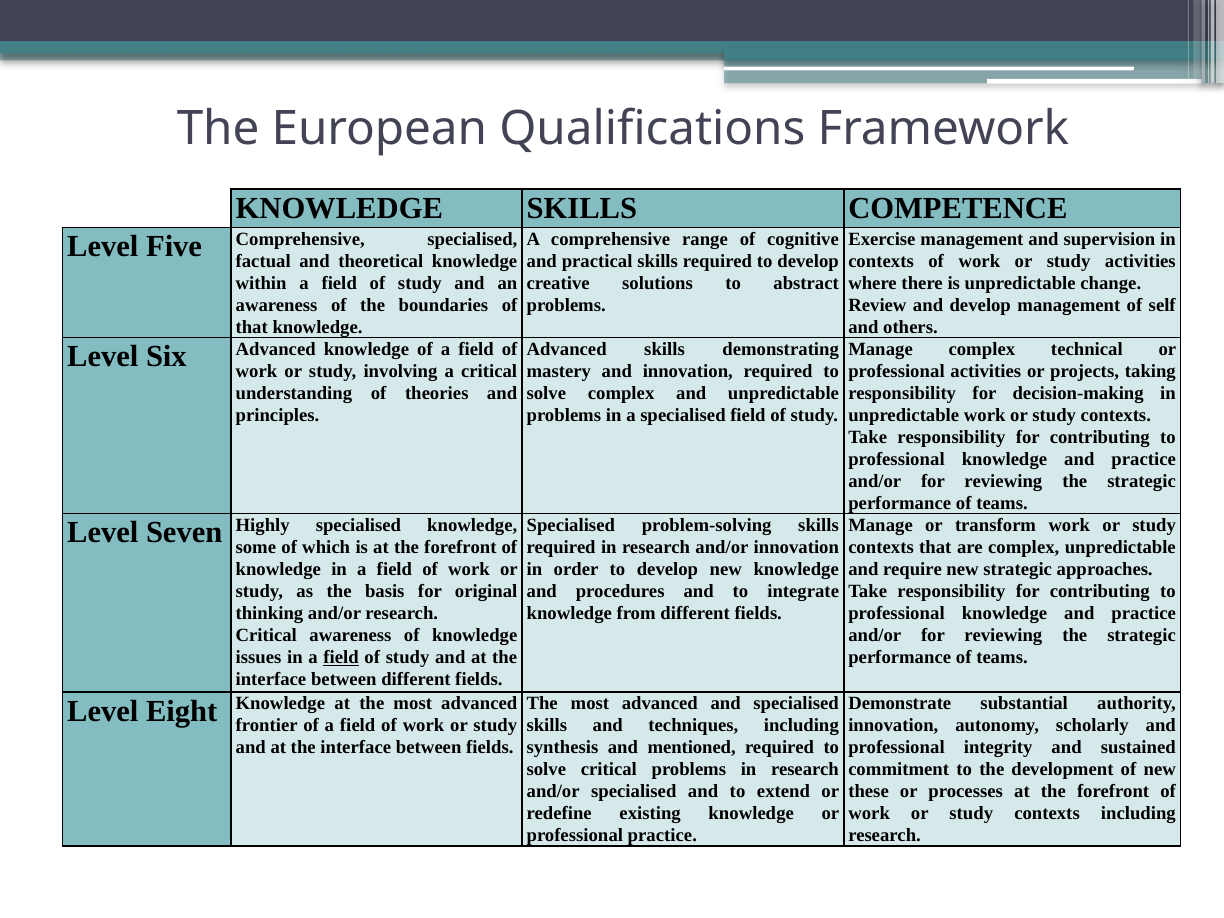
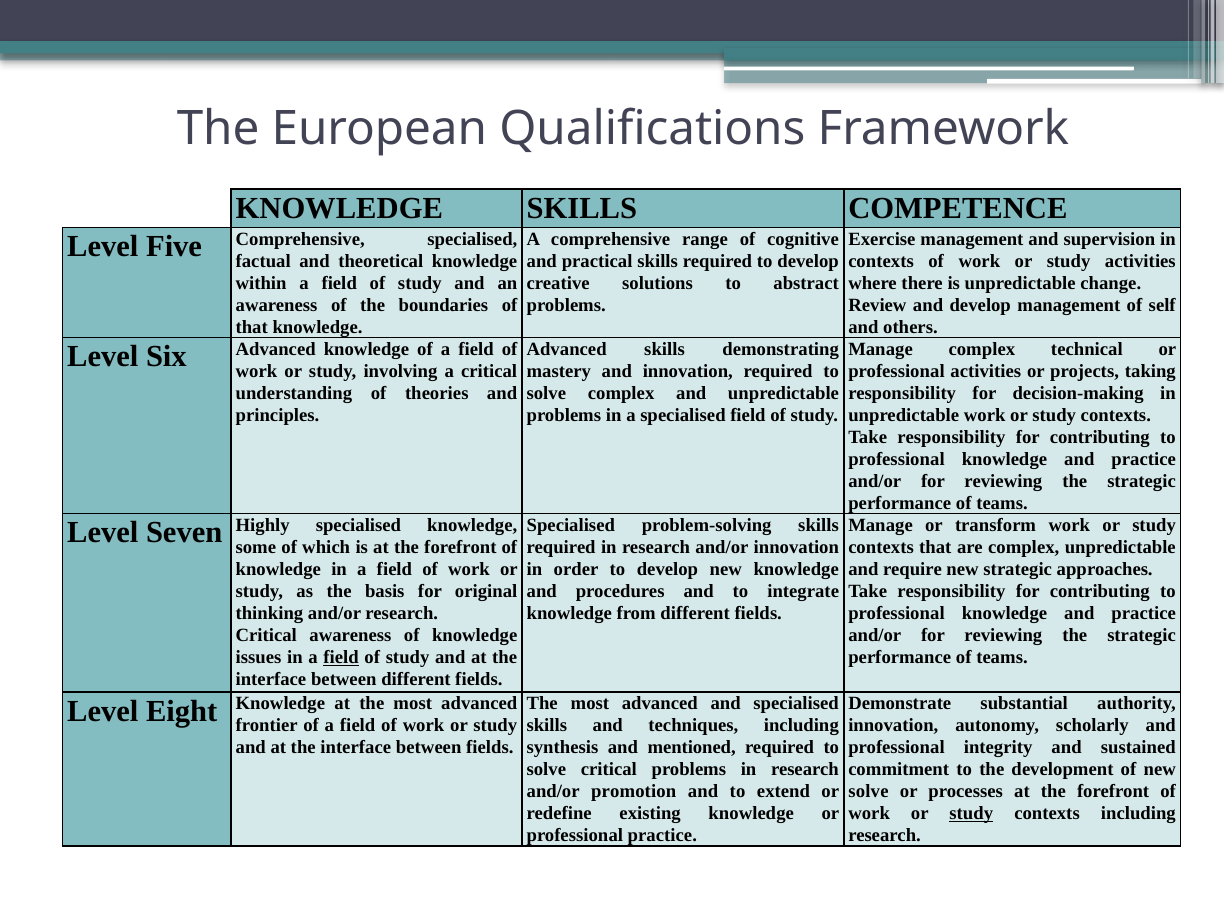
and/or specialised: specialised -> promotion (634, 792)
these: these -> solve (868, 792)
study underline: none -> present (971, 814)
